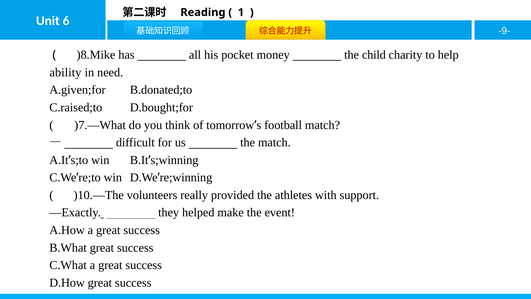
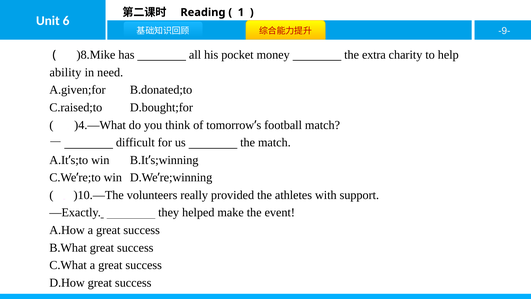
child: child -> extra (374, 55)
)7.—What: )7.—What -> )4.—What (100, 125)
